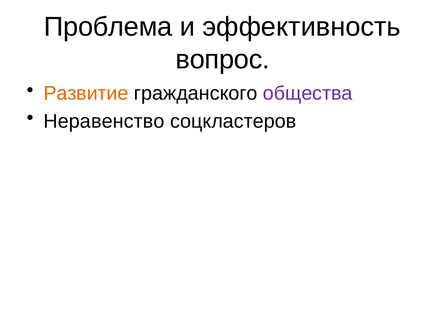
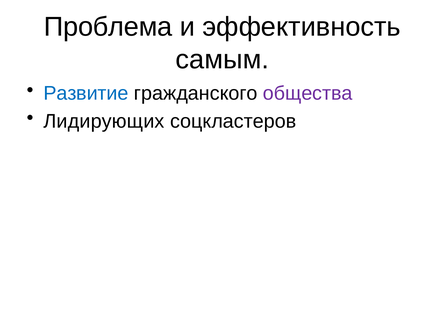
вопрос: вопрос -> самым (222, 59)
Развитие colour: orange -> blue (86, 93)
Неравенство: Неравенство -> Лидирующих (104, 121)
